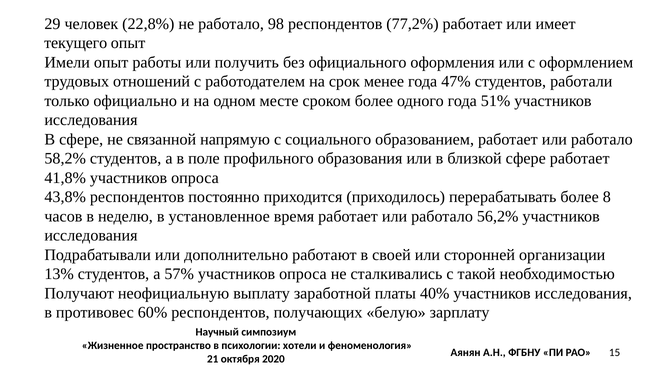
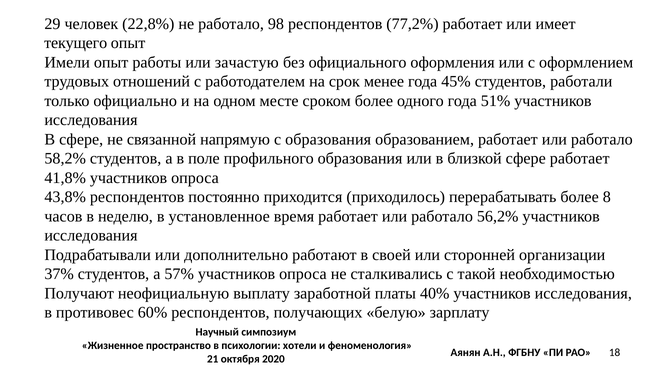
получить: получить -> зачастую (247, 62)
47%: 47% -> 45% (456, 82)
с социального: социального -> образования (328, 140)
13%: 13% -> 37% (59, 274)
15: 15 -> 18 (615, 353)
